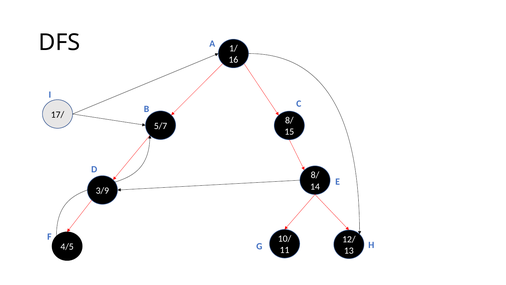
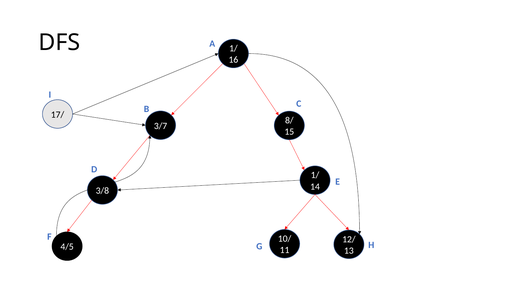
5/7: 5/7 -> 3/7 (161, 126)
8/: 8/ -> 1/ (315, 175)
3/9: 3/9 -> 3/8 (102, 190)
